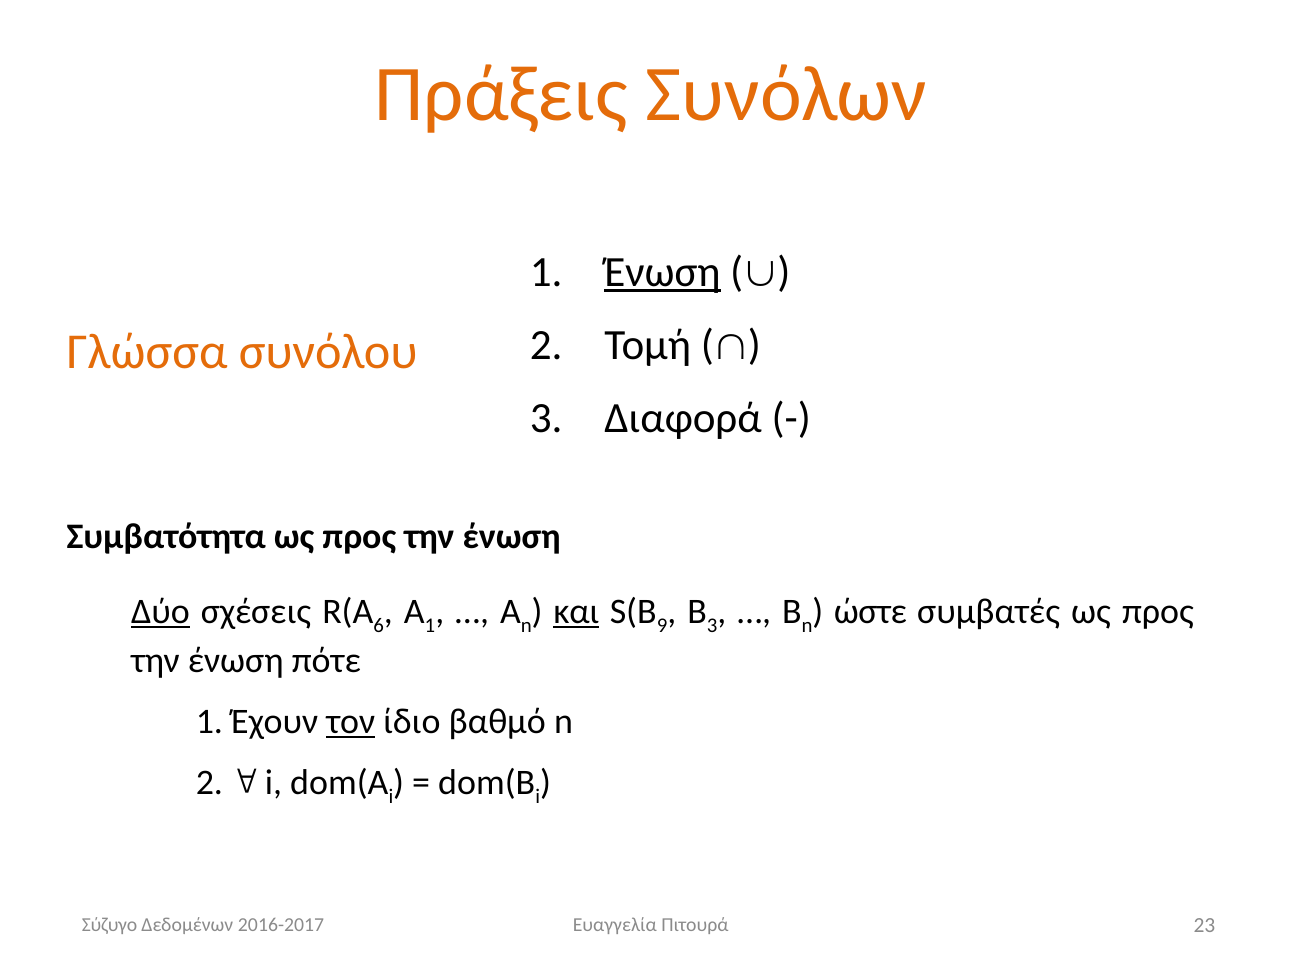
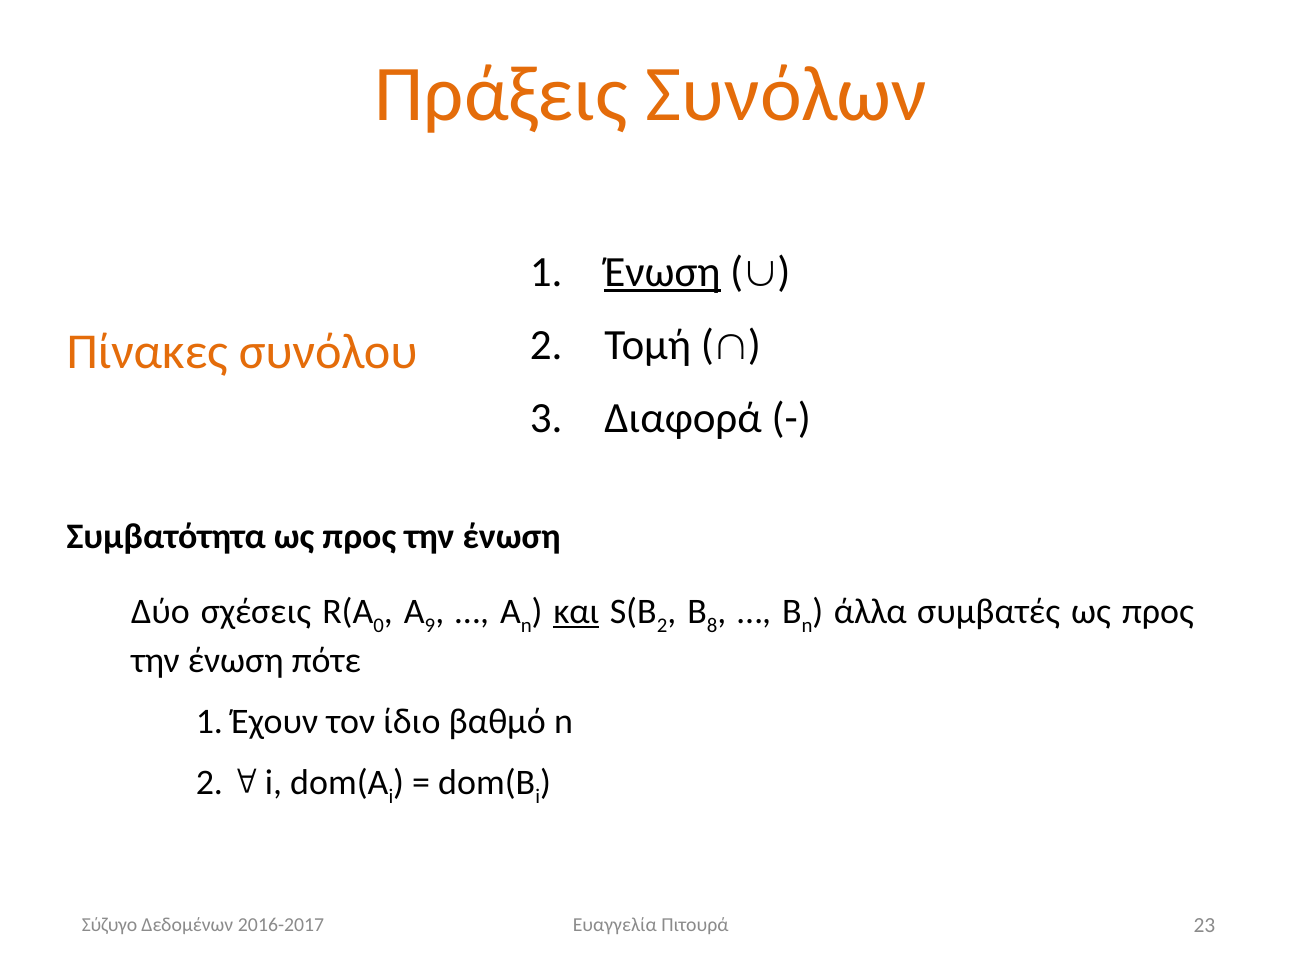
Γλώσσα: Γλώσσα -> Πίνακες (147, 352)
Δύo underline: present -> none (160, 612)
6: 6 -> 0 (379, 626)
1: 1 -> 9 (430, 626)
9: 9 -> 2 (662, 626)
3: 3 -> 8 (712, 626)
ώστε: ώστε -> άλλα (870, 612)
τον underline: present -> none (351, 722)
